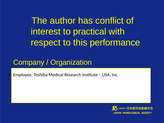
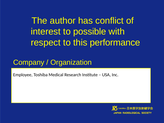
practical: practical -> possible (90, 32)
